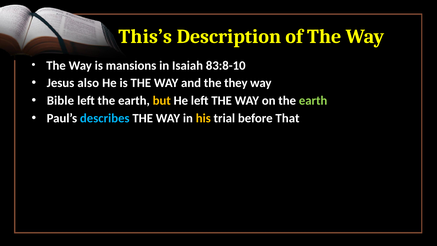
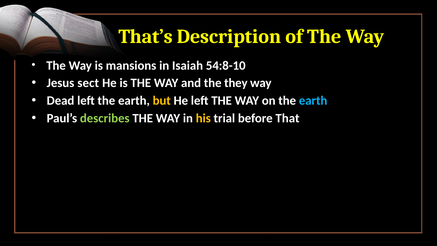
This’s: This’s -> That’s (145, 36)
83:8-10: 83:8-10 -> 54:8-10 (226, 65)
also: also -> sect (88, 83)
Bible: Bible -> Dead (61, 101)
earth colour: light green -> light blue (313, 101)
describes colour: light blue -> light green (105, 118)
